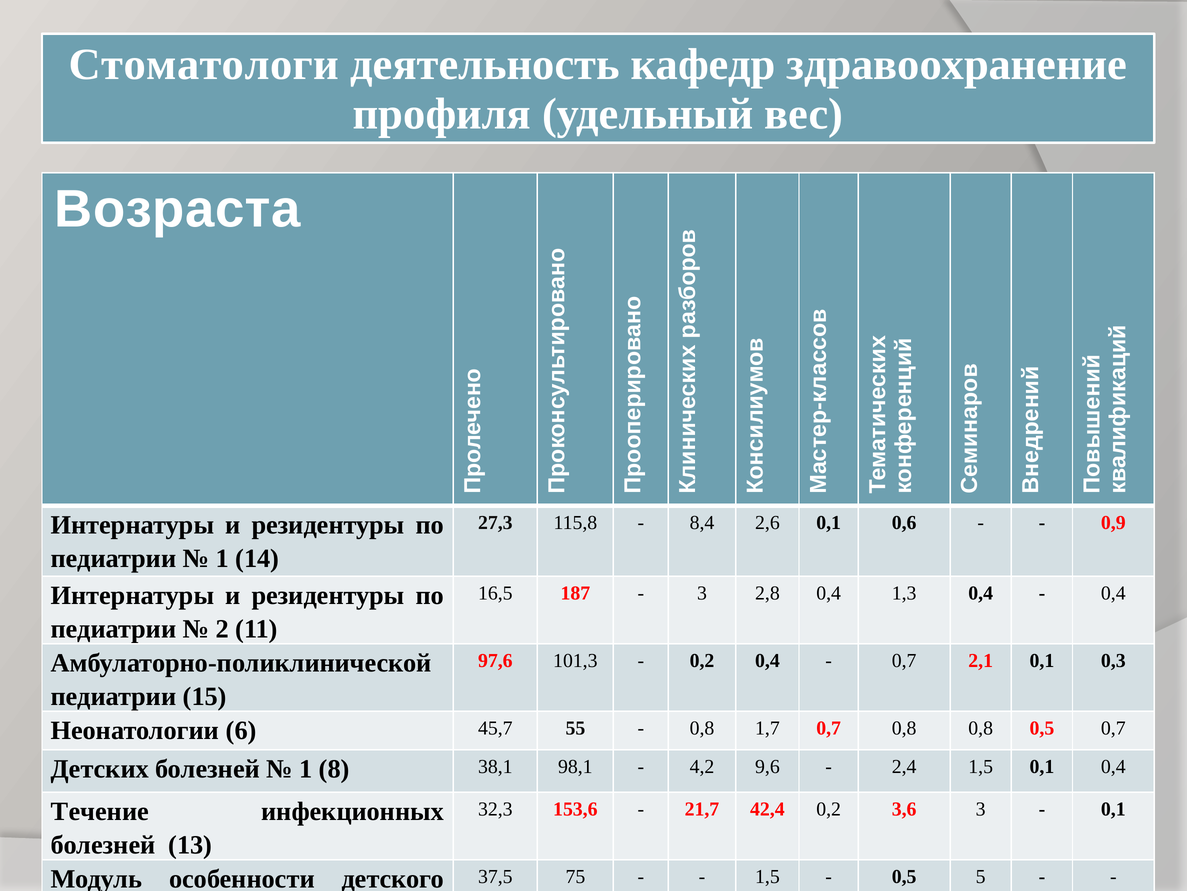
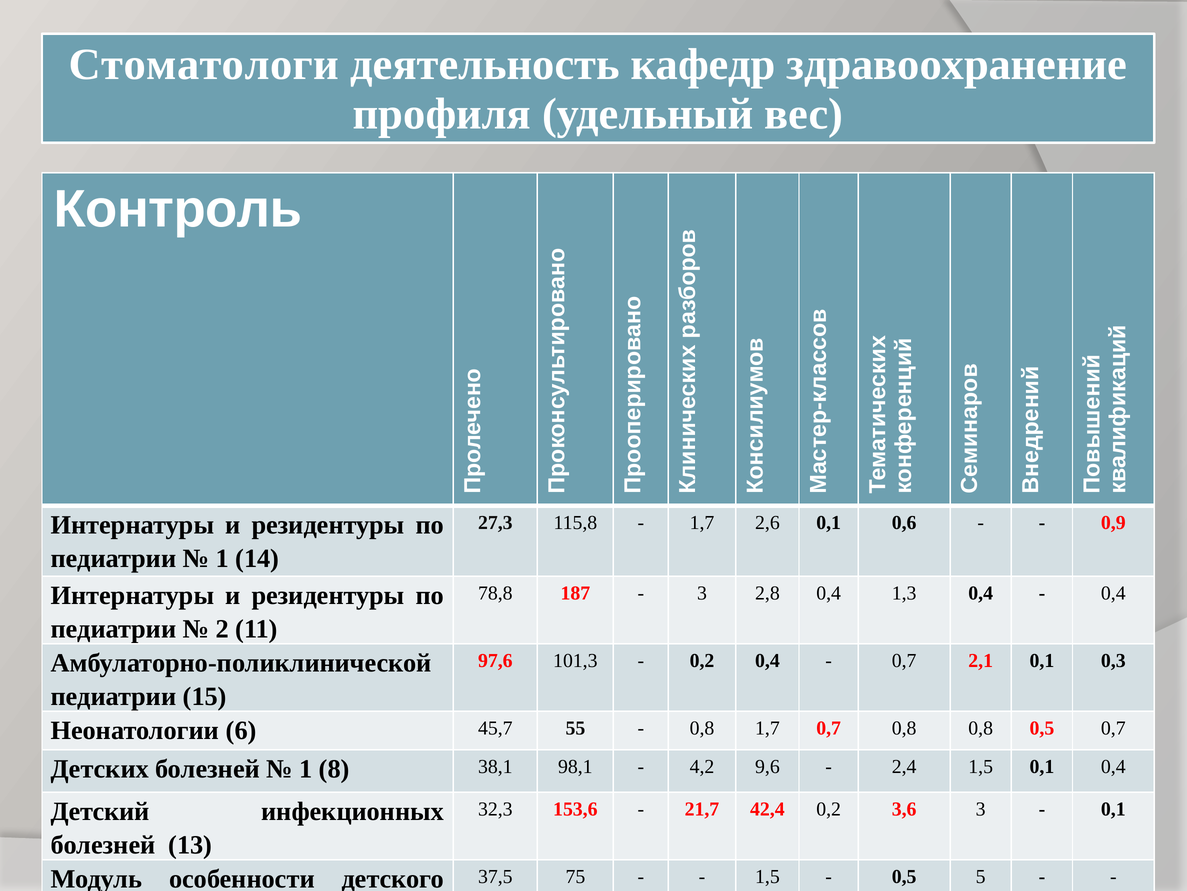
Возраста: Возраста -> Контроль (178, 209)
8,4: 8,4 -> 1,7 (702, 522)
16,5: 16,5 -> 78,8 (495, 593)
Течение: Течение -> Детский (100, 811)
